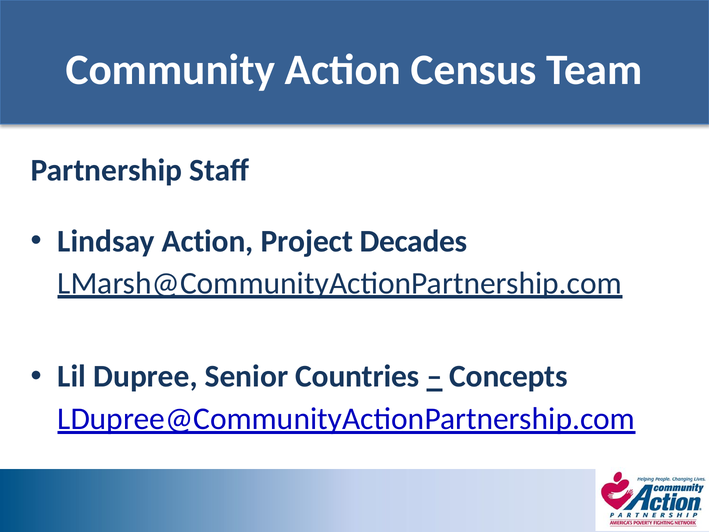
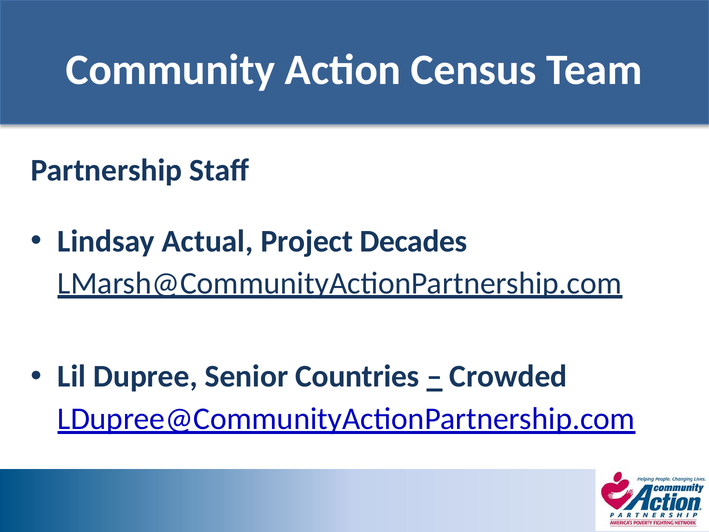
Lindsay Action: Action -> Actual (208, 241)
Concepts: Concepts -> Crowded (508, 376)
